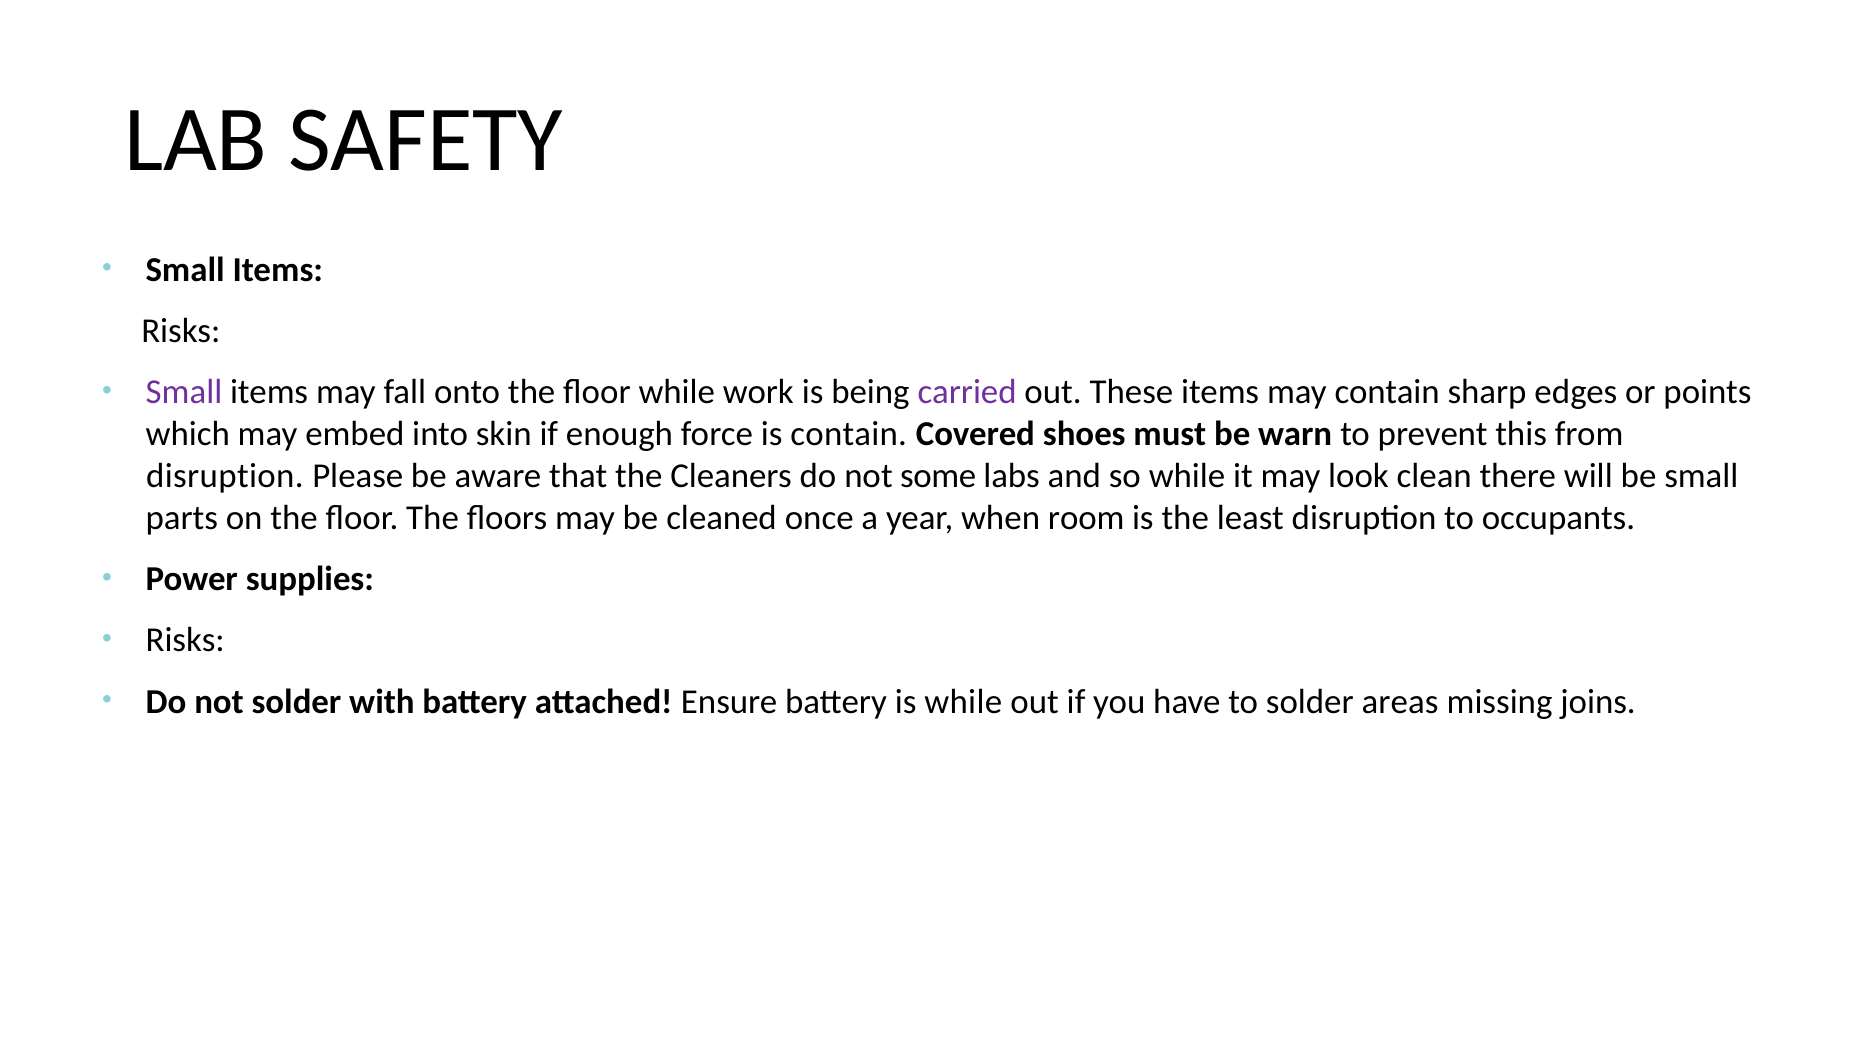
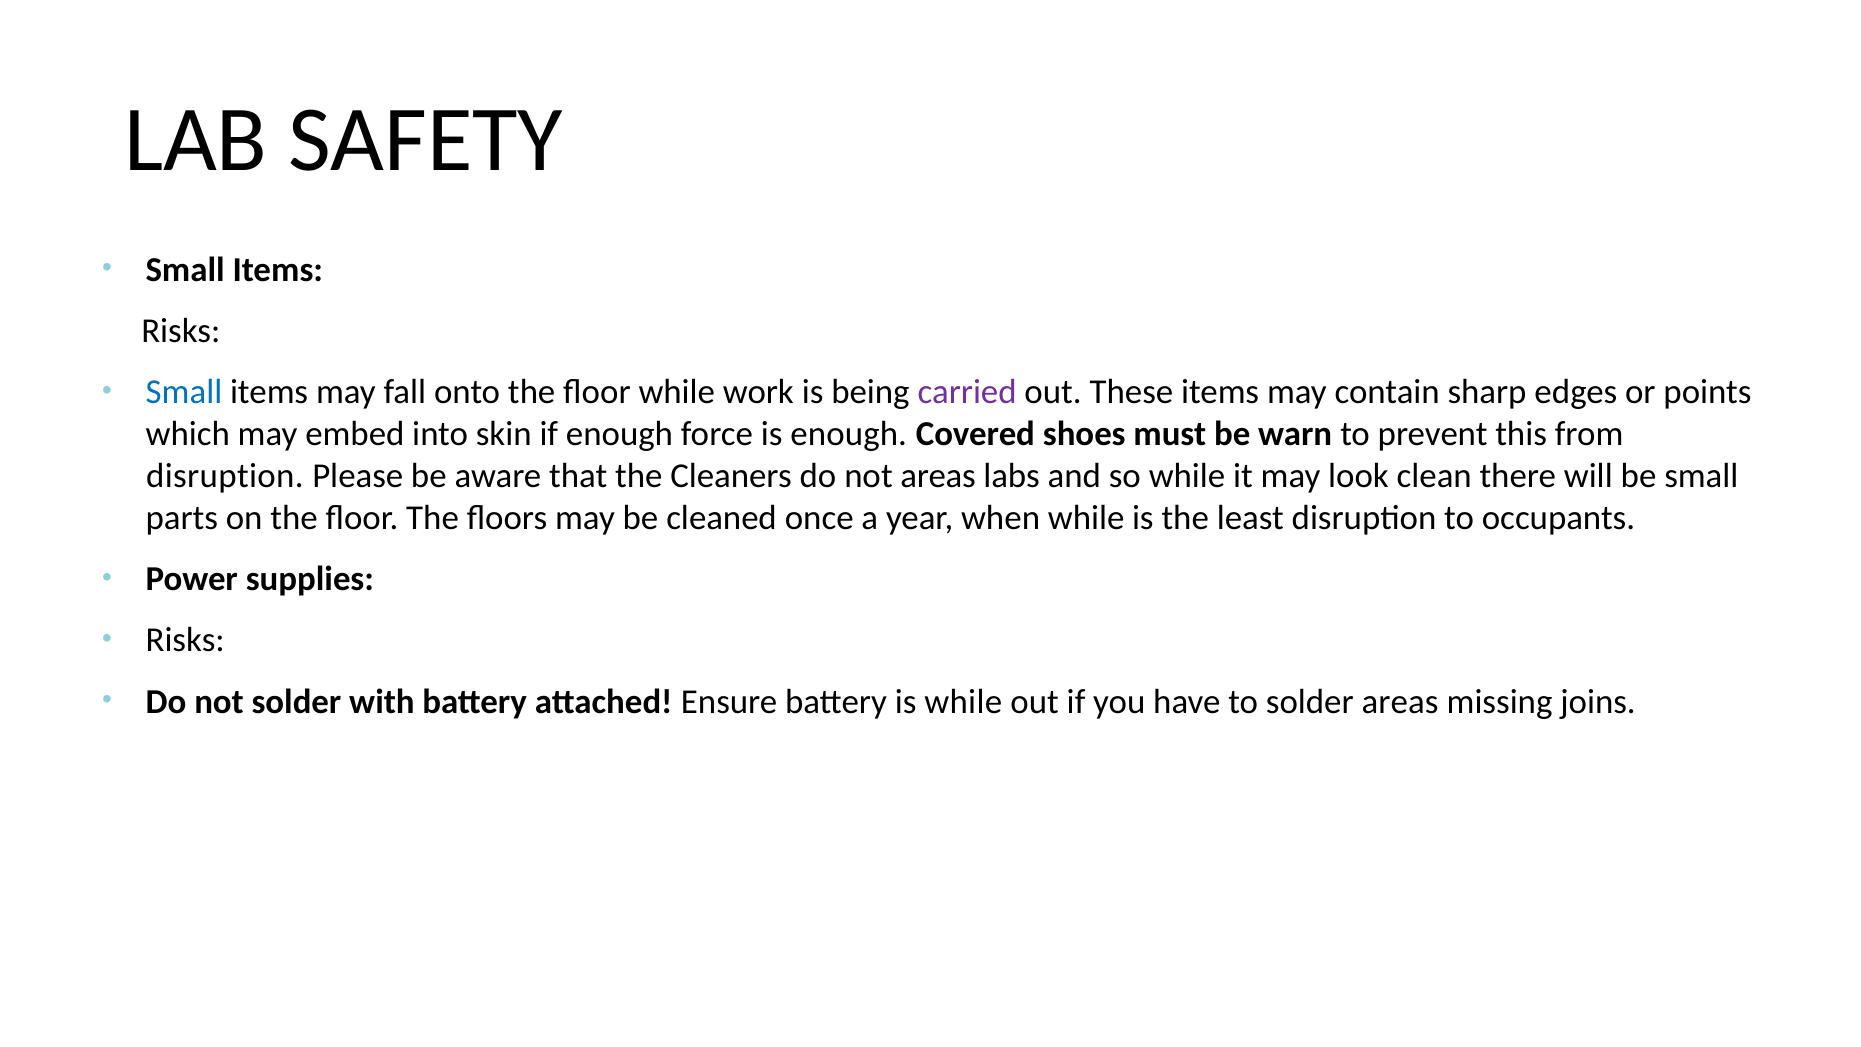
Small colour: purple -> blue (184, 392)
is contain: contain -> enough (849, 434)
not some: some -> areas (938, 476)
when room: room -> while (1086, 518)
